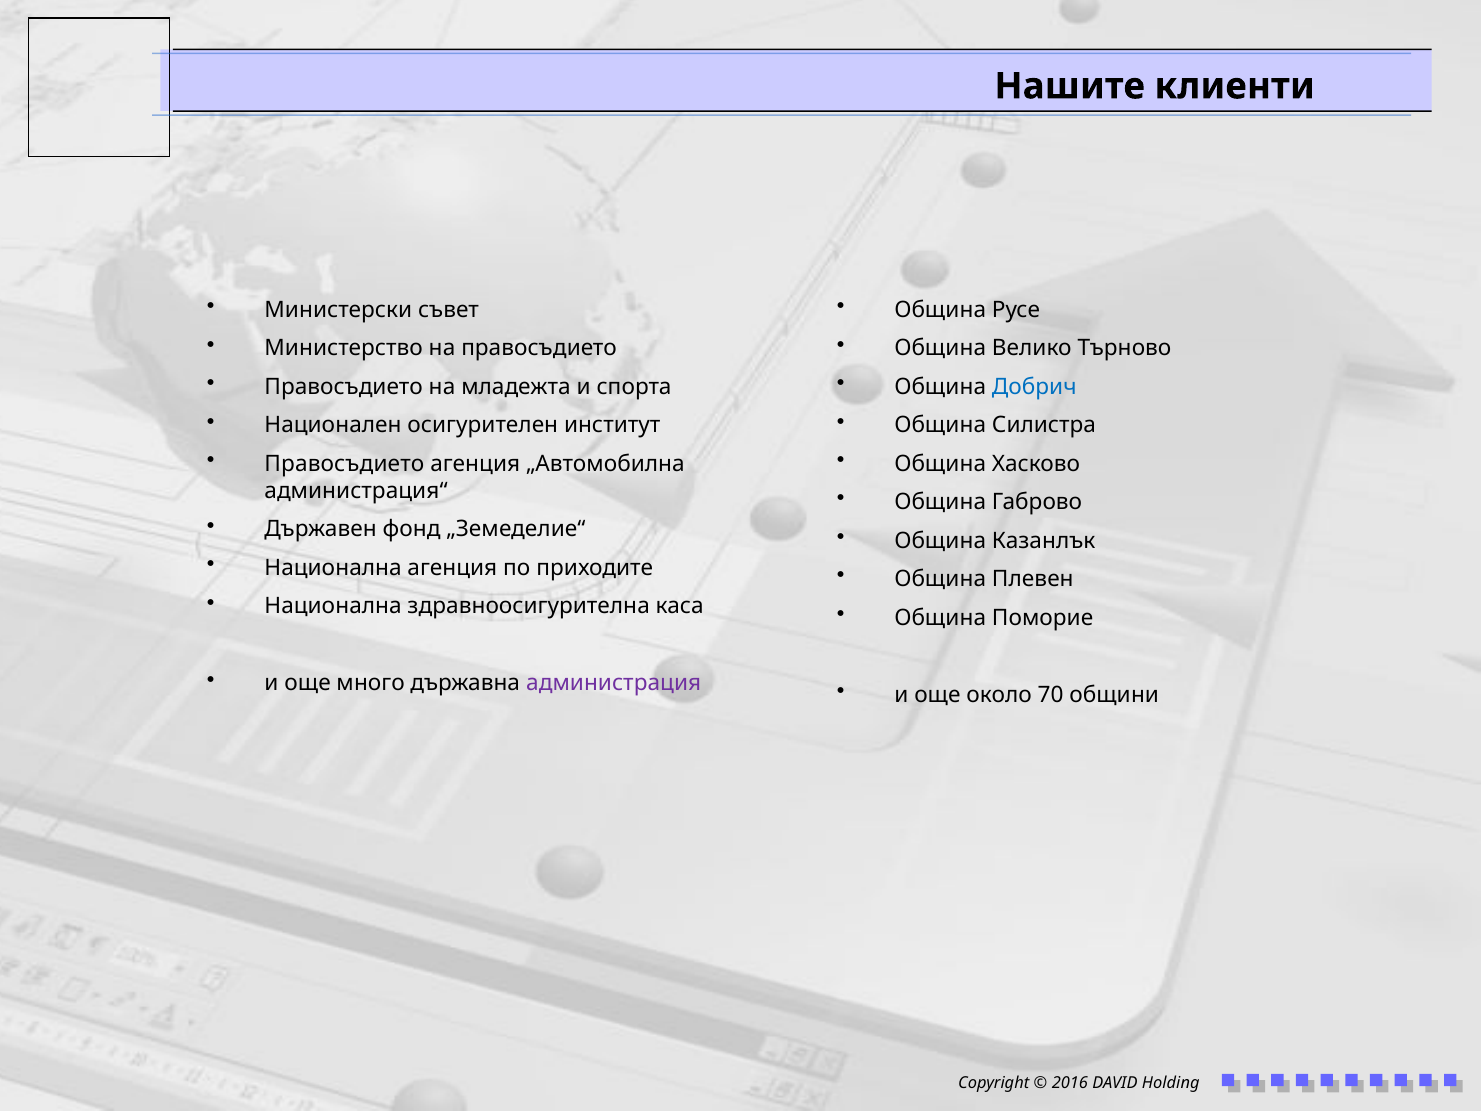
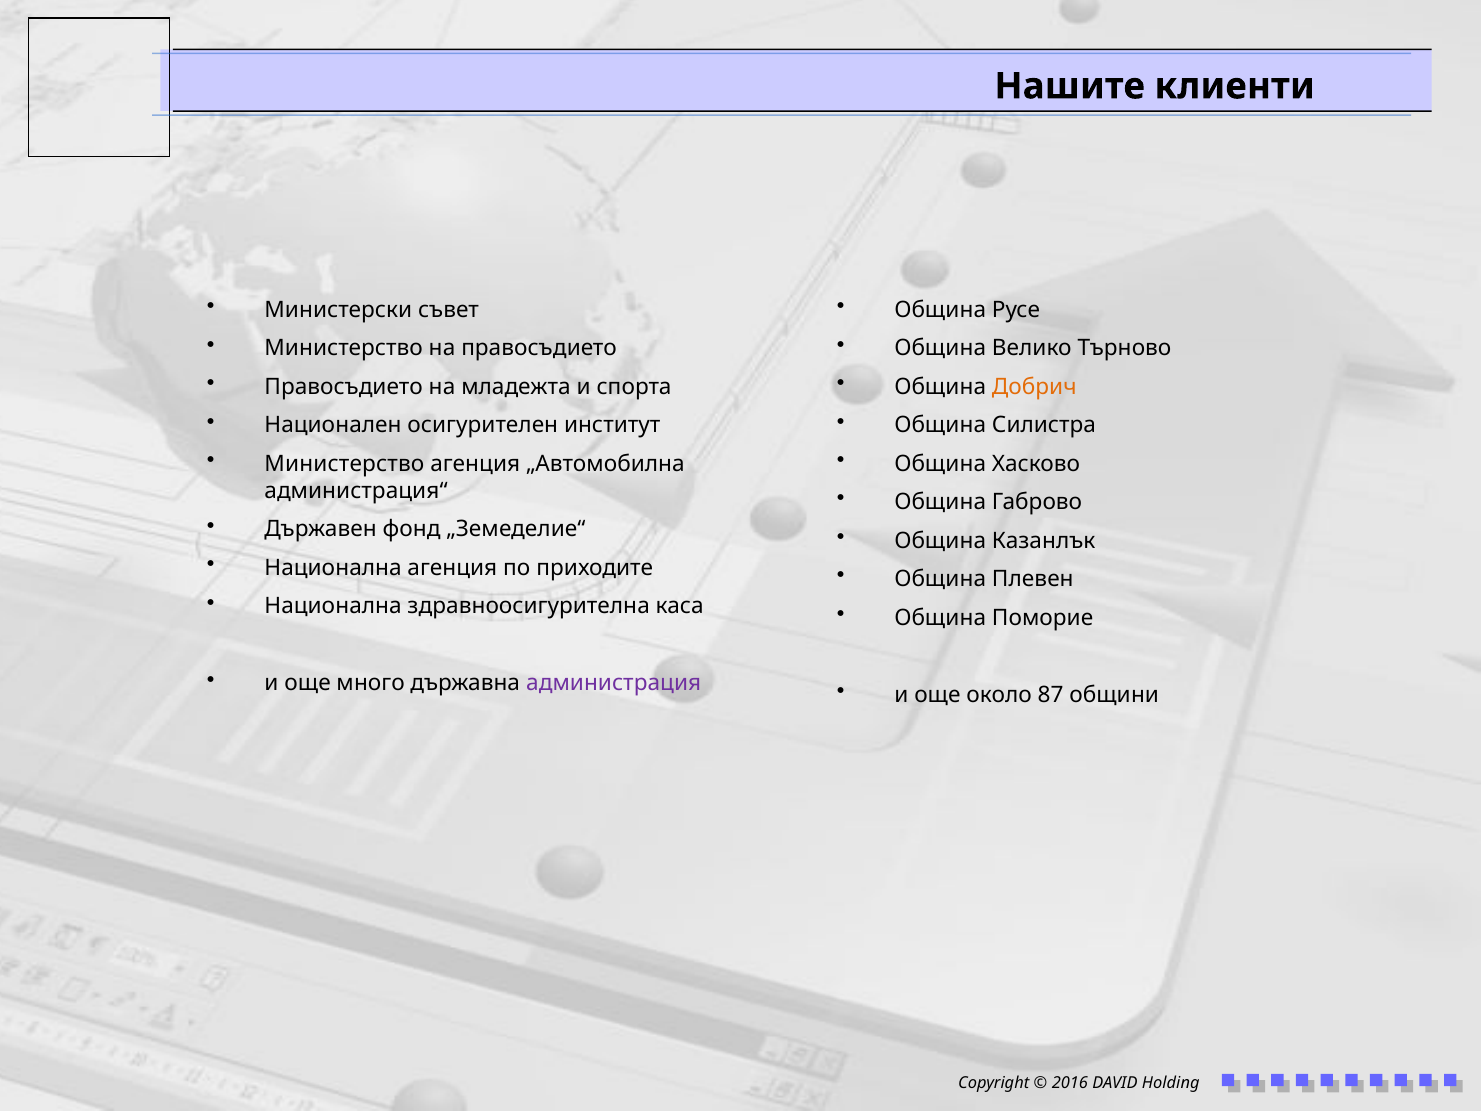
Добрич colour: blue -> orange (1034, 387)
Правосъдието: Правосъдието -> Министерство (344, 464)
70: 70 -> 87 (1051, 694)
